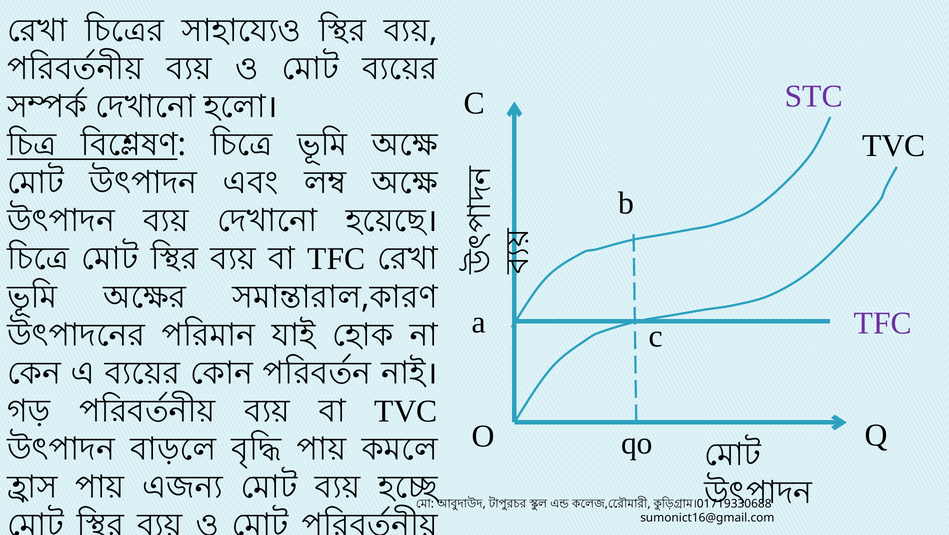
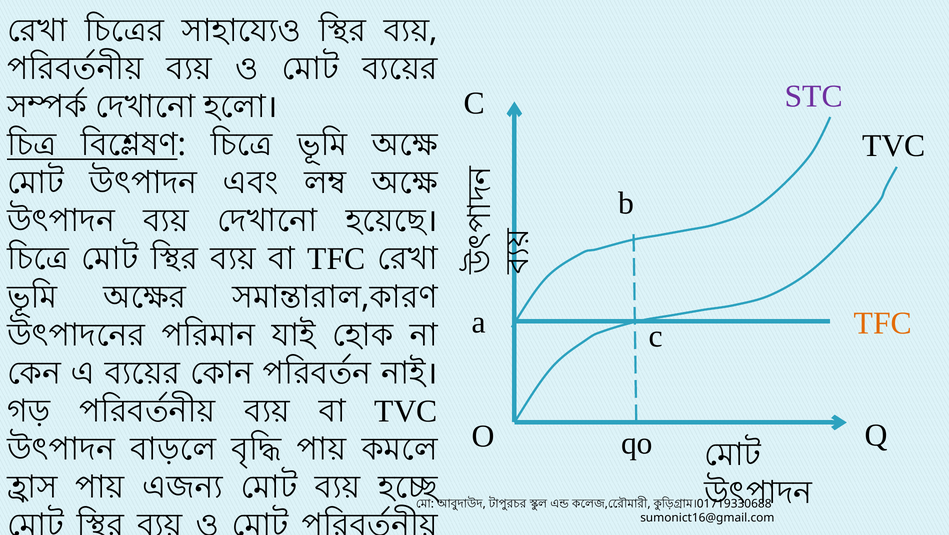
TFC colour: purple -> orange (883, 323)
